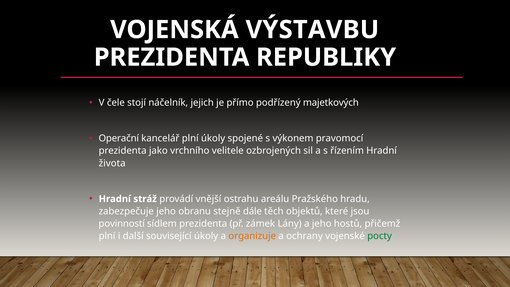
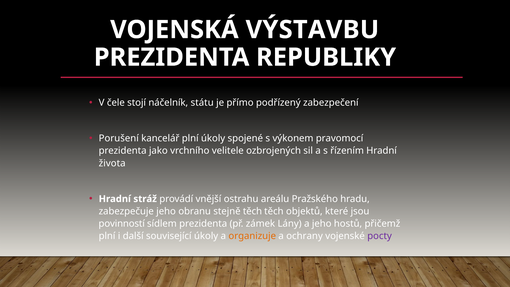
jejich: jejich -> státu (202, 103)
majetkových: majetkových -> zabezpečení (331, 103)
Operační: Operační -> Porušení (119, 138)
stejně dále: dále -> těch (252, 211)
pocty colour: green -> purple (380, 236)
